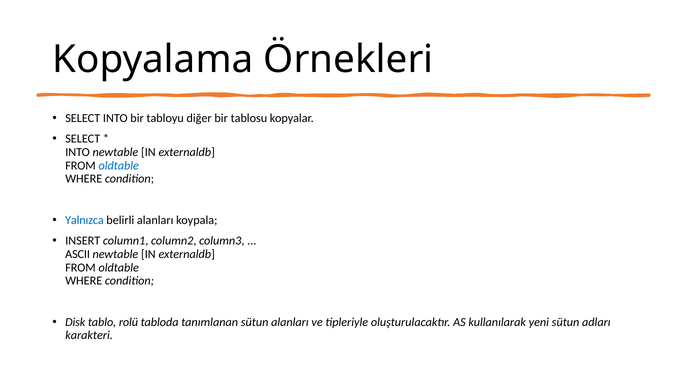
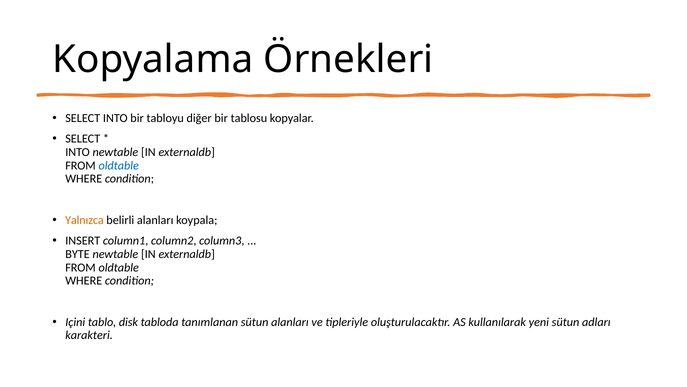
Yalnızca colour: blue -> orange (84, 220)
ASCII: ASCII -> BYTE (78, 254)
Disk: Disk -> Içini (75, 322)
rolü: rolü -> disk (128, 322)
